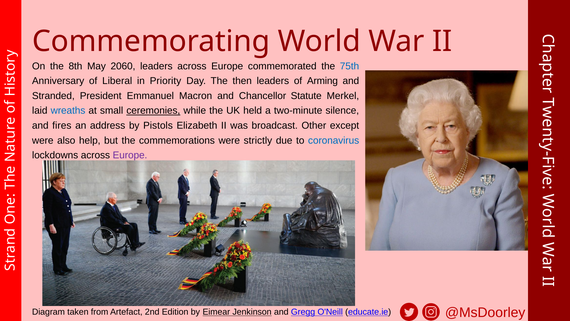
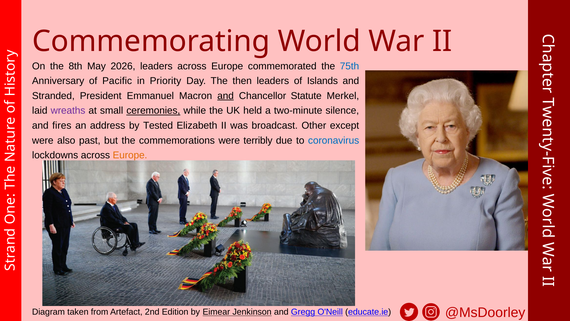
2060: 2060 -> 2026 (123, 66)
Liberal: Liberal -> Pacific (117, 81)
Arming: Arming -> Islands (322, 81)
and underline: none -> present (226, 96)
wreaths colour: blue -> purple (68, 111)
Pistols: Pistols -> Tested (158, 125)
help: help -> past (90, 140)
strictly: strictly -> terribly (258, 140)
Europe colour: purple -> orange (130, 155)
